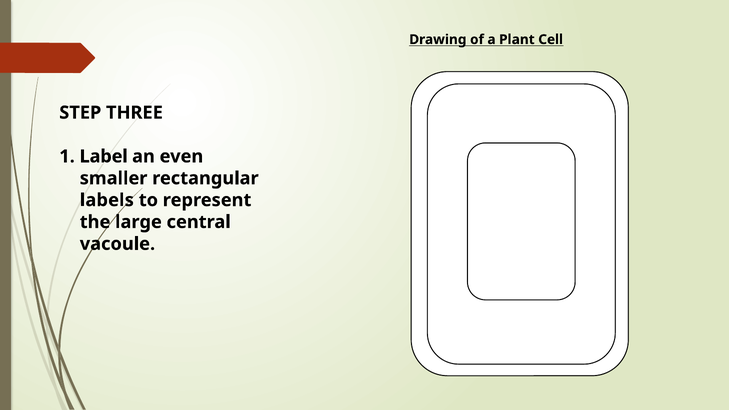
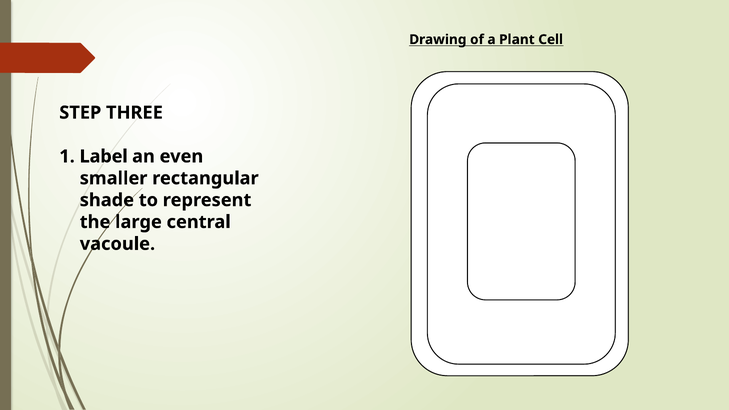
labels: labels -> shade (107, 200)
